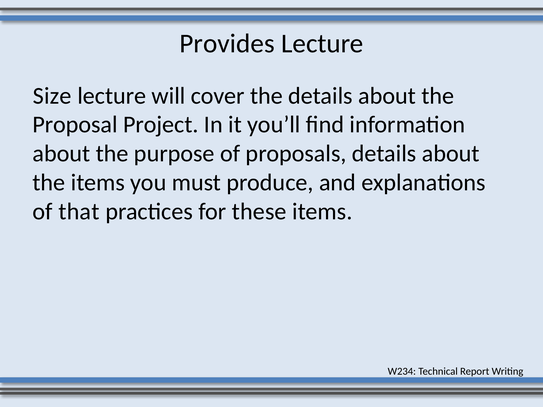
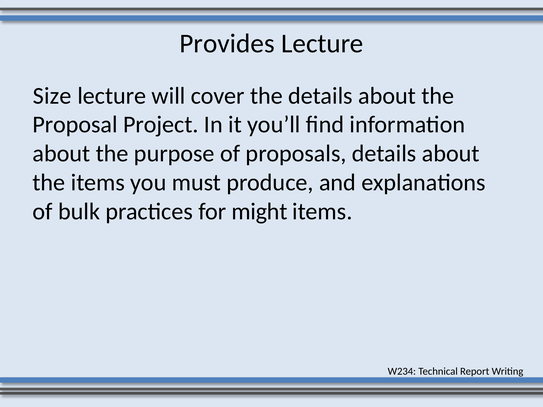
that: that -> bulk (79, 212)
these: these -> might (259, 212)
